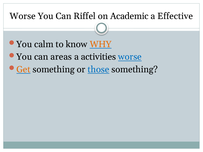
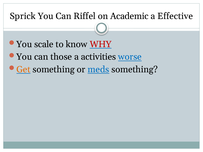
Worse: Worse -> Sprick (23, 16)
calm: calm -> scale (44, 44)
WHY colour: orange -> red (101, 44)
areas: areas -> those (61, 57)
those: those -> meds (98, 70)
